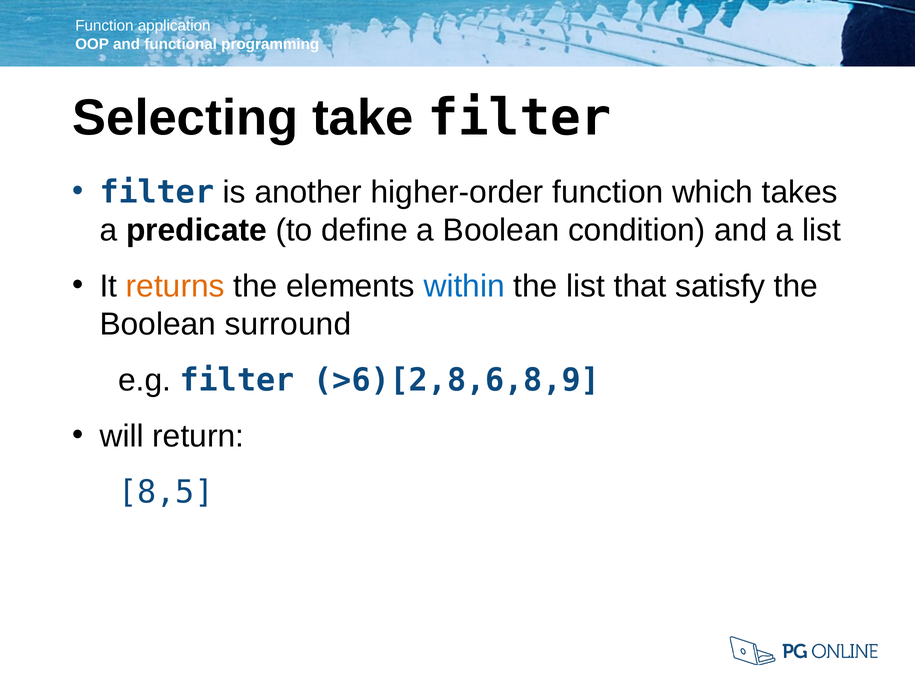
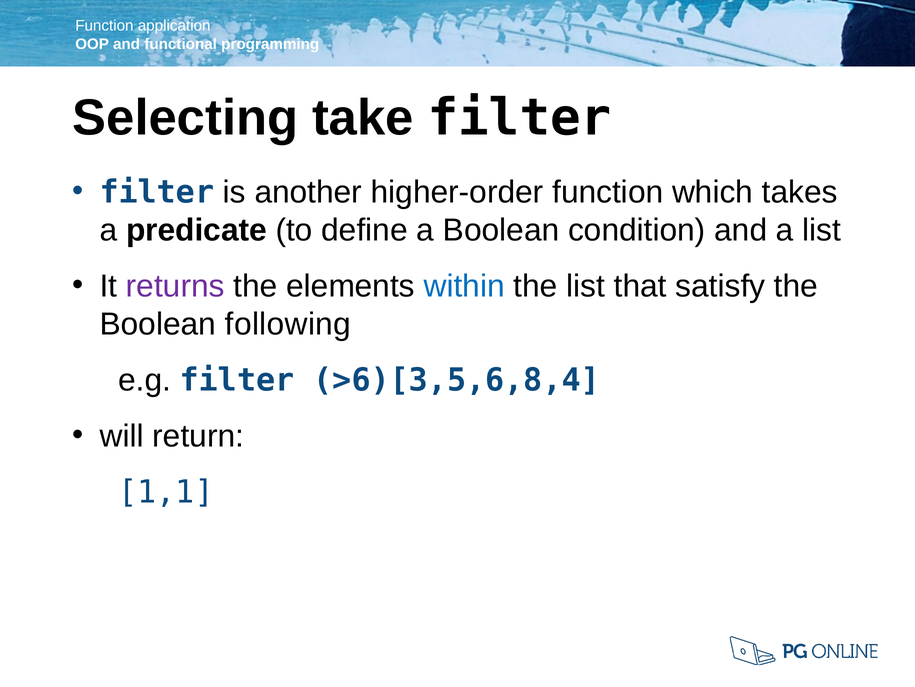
returns colour: orange -> purple (175, 286)
surround: surround -> following (288, 324)
>6)[2,8,6,8,9: >6)[2,8,6,8,9 -> >6)[3,5,6,8,4 (457, 380)
8,5: 8,5 -> 1,1 (166, 492)
